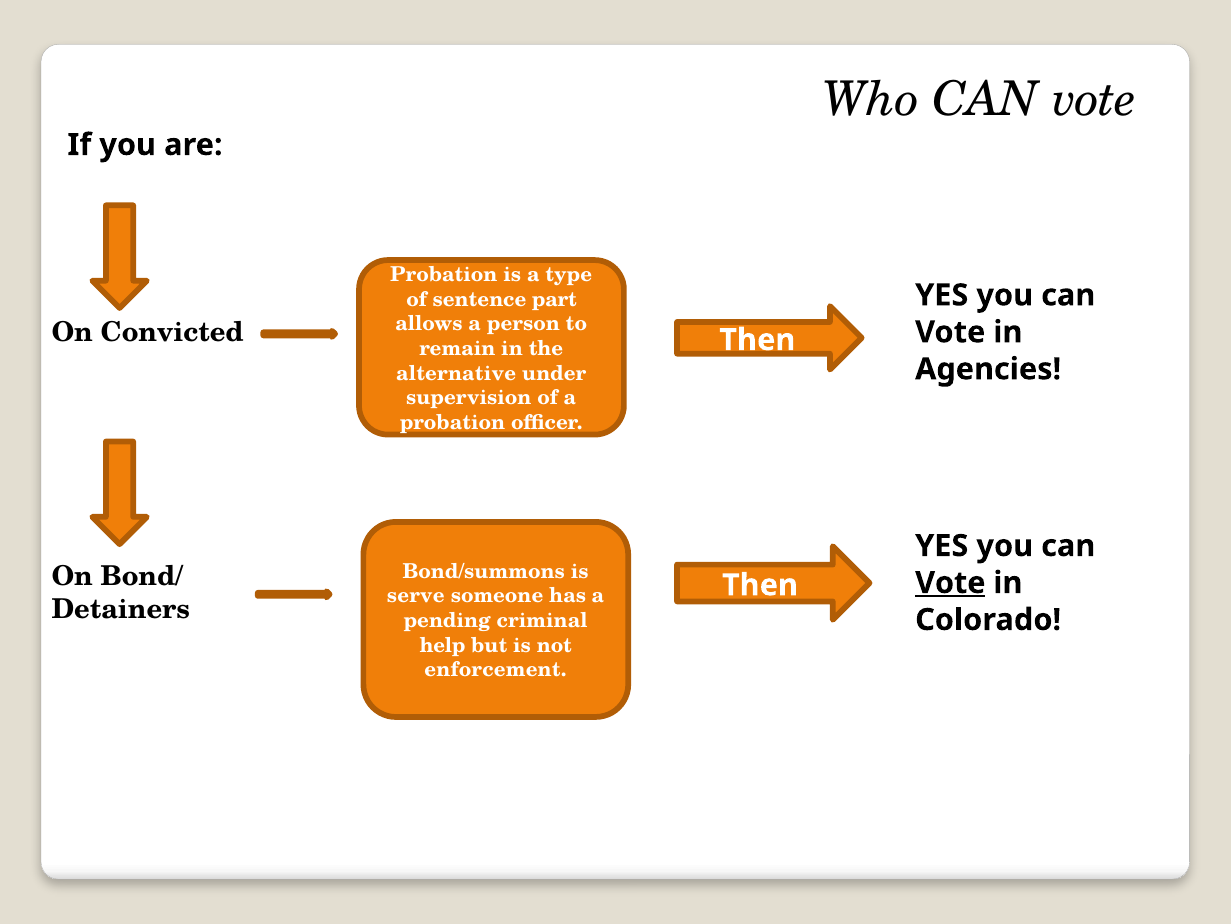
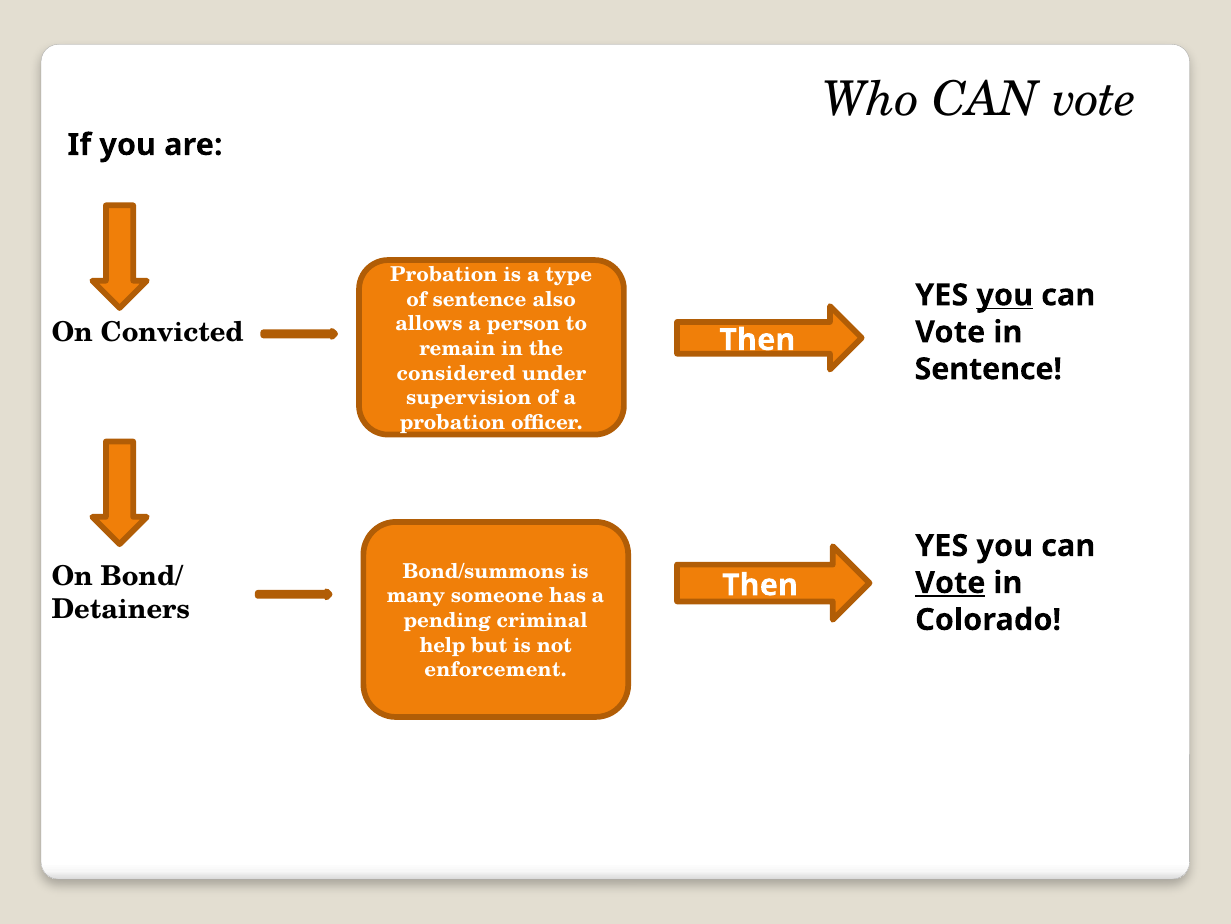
you underline: none -> present (1005, 295)
part: part -> also (554, 299)
Agencies: Agencies -> Sentence (988, 369)
alternative: alternative -> considered (456, 373)
serve: serve -> many (416, 596)
